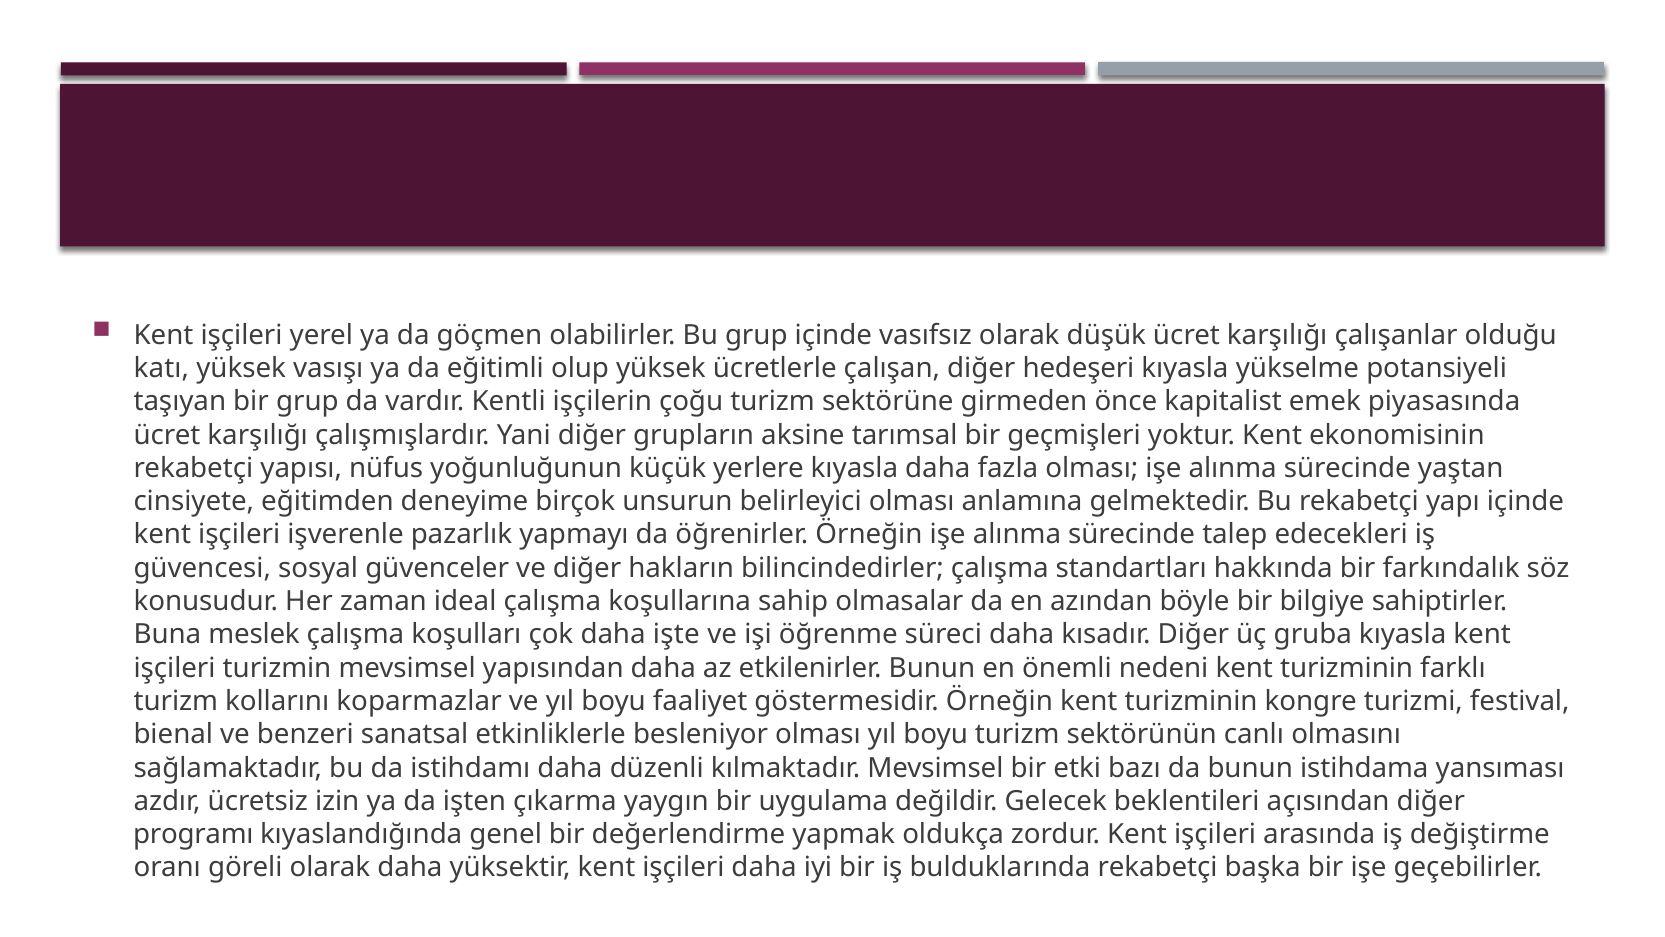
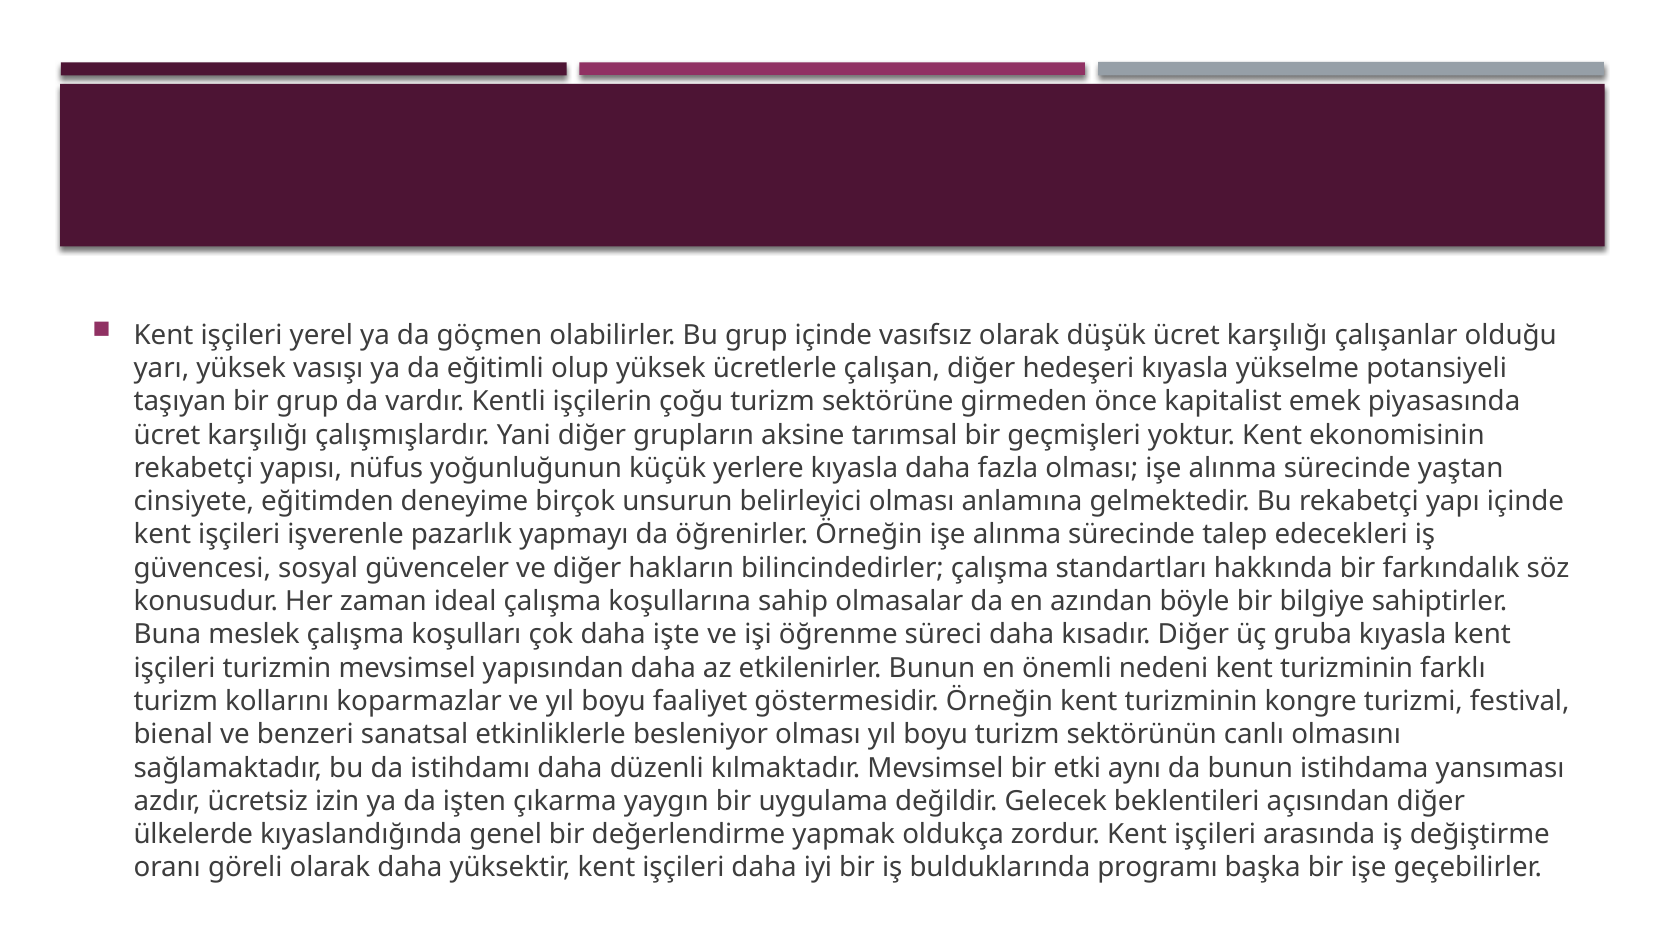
katı: katı -> yarı (161, 368)
bazı: bazı -> aynı (1135, 768)
programı: programı -> ülkelerde (193, 834)
bulduklarında rekabetçi: rekabetçi -> programı (1158, 867)
